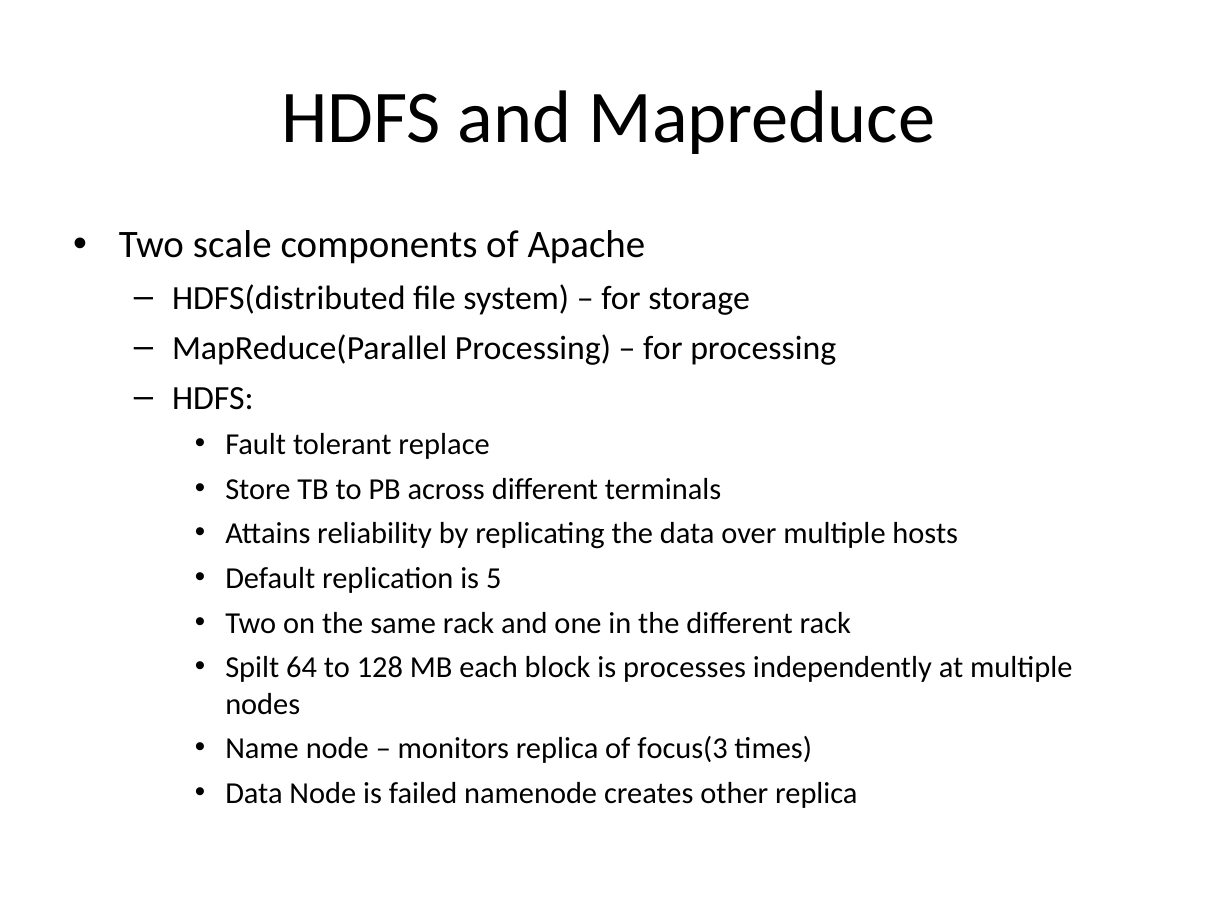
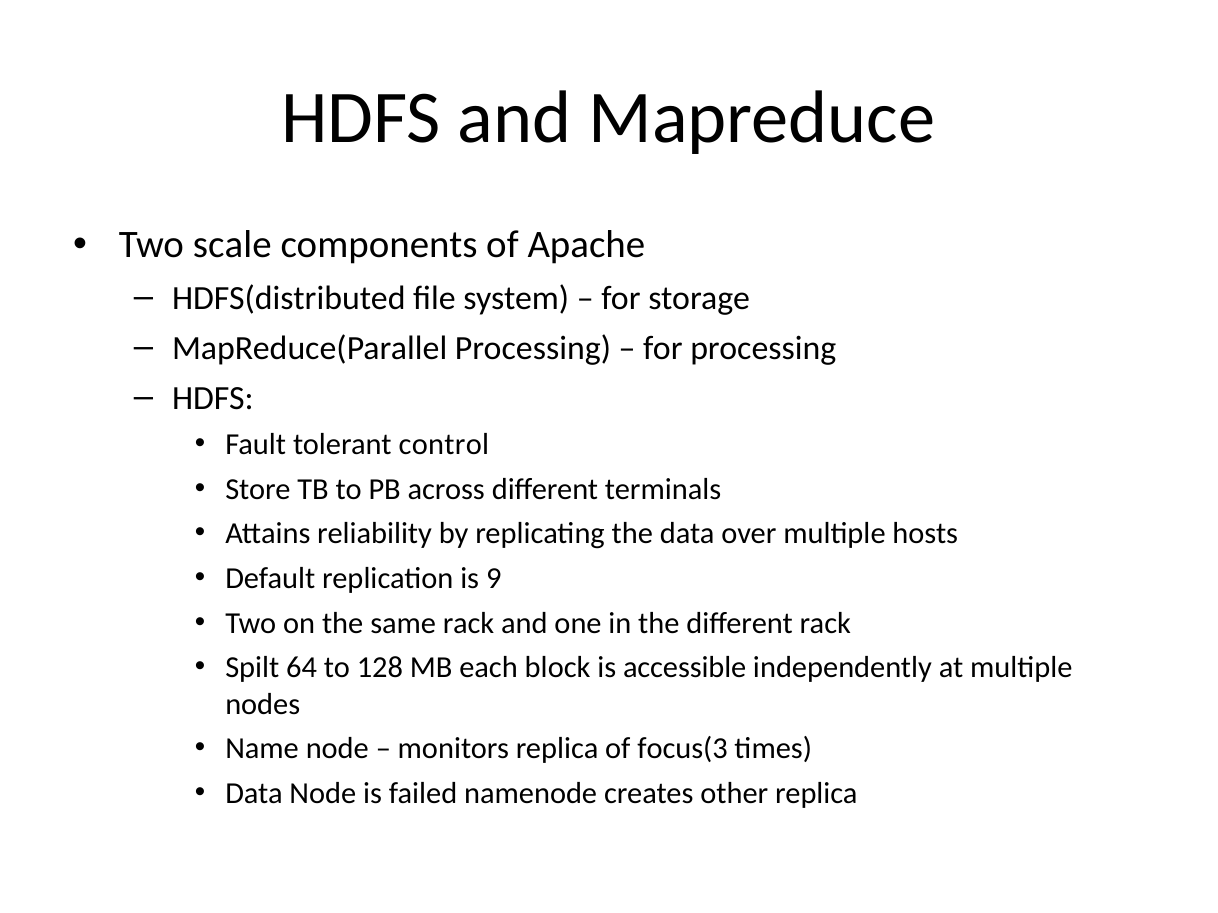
replace: replace -> control (444, 445)
5: 5 -> 9 (494, 579)
processes: processes -> accessible (685, 668)
